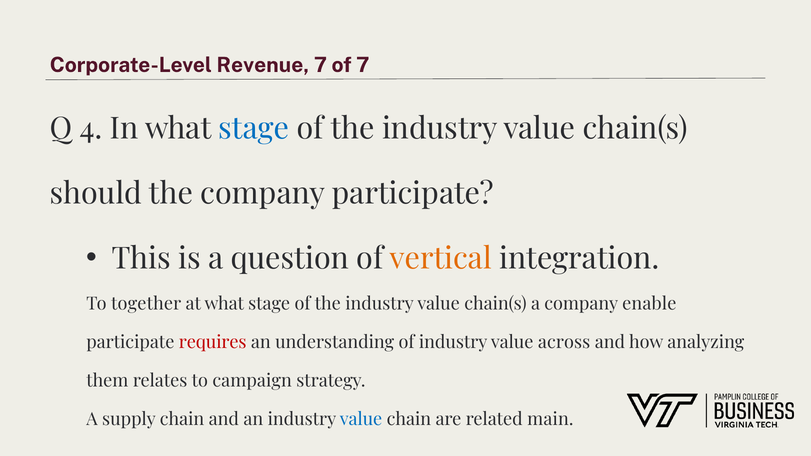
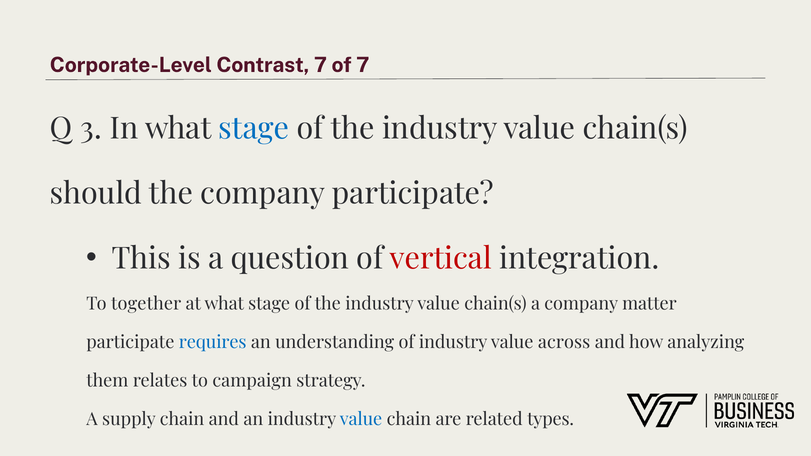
Revenue: Revenue -> Contrast (263, 65)
4: 4 -> 3 (91, 129)
vertical colour: orange -> red (441, 259)
enable: enable -> matter (649, 304)
requires colour: red -> blue (213, 342)
main: main -> types (551, 419)
